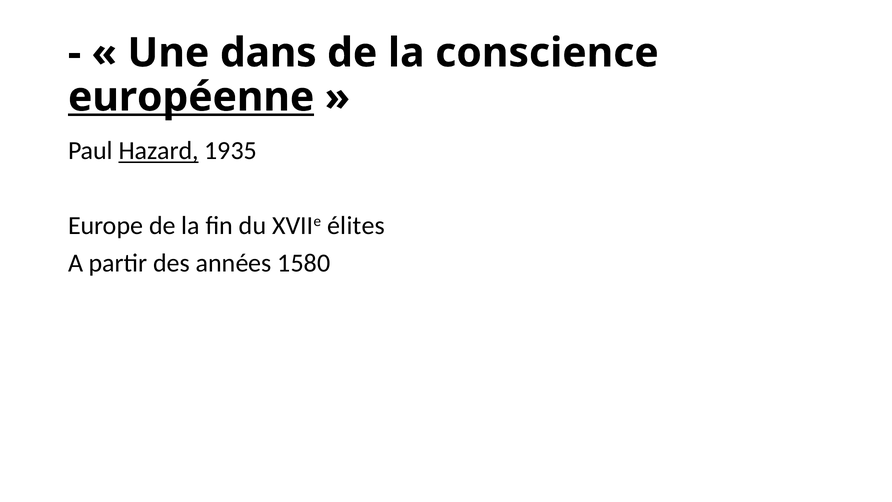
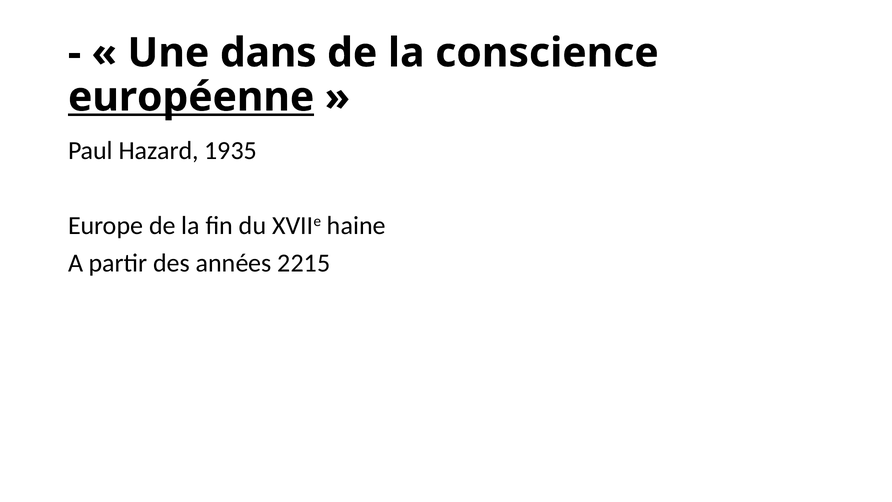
Hazard underline: present -> none (159, 151)
élites: élites -> haine (356, 225)
1580: 1580 -> 2215 (304, 263)
